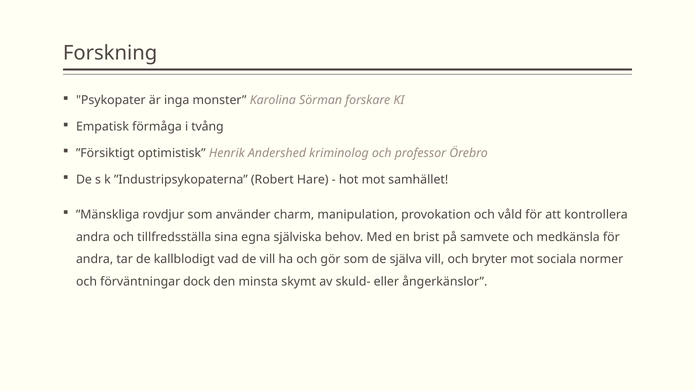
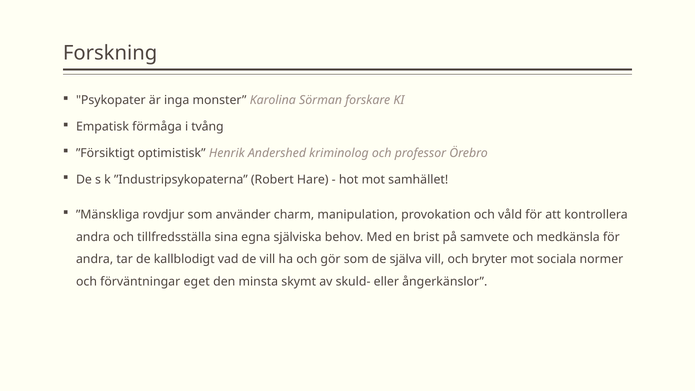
dock: dock -> eget (197, 281)
